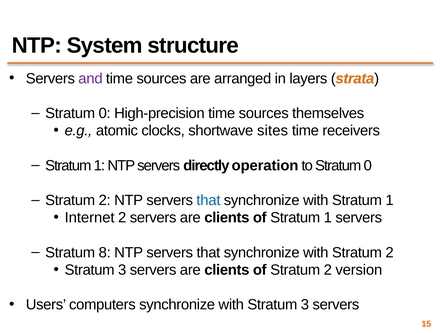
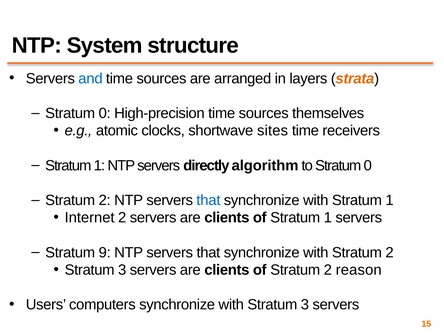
and colour: purple -> blue (91, 79)
operation: operation -> algorithm (265, 166)
8: 8 -> 9 (105, 253)
version: version -> reason (359, 270)
